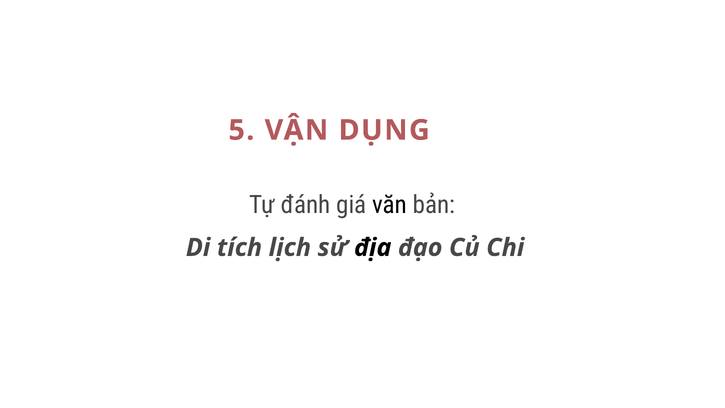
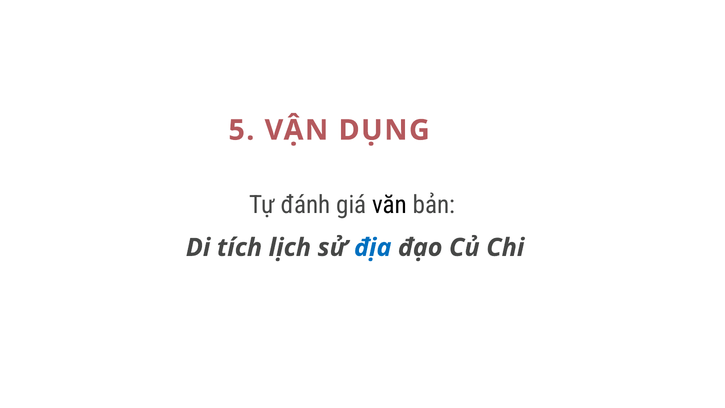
địa colour: black -> blue (373, 247)
